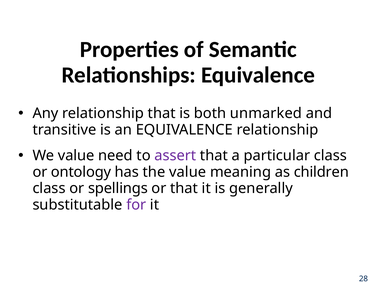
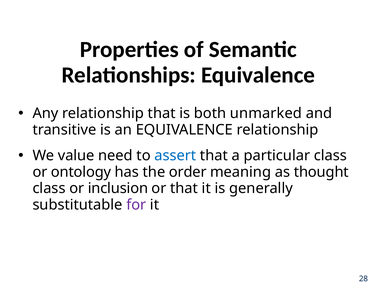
assert colour: purple -> blue (175, 155)
the value: value -> order (188, 172)
children: children -> thought (321, 172)
spellings: spellings -> inclusion (118, 188)
